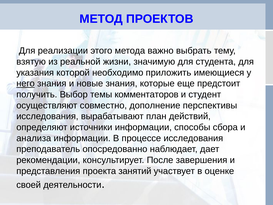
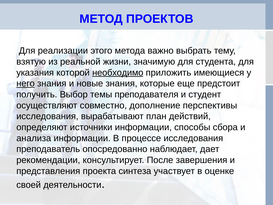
необходимо underline: none -> present (118, 73)
комментаторов: комментаторов -> преподавателя (147, 94)
занятий: занятий -> синтеза (135, 171)
